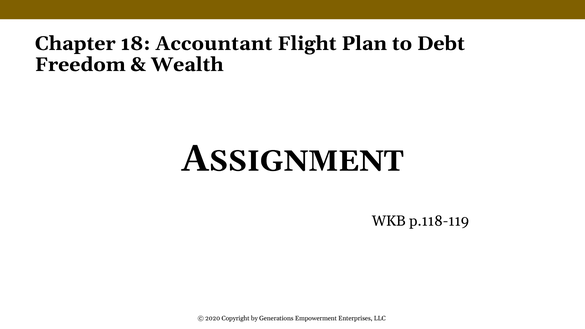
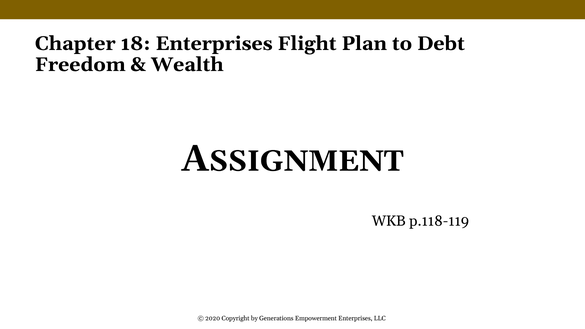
18 Accountant: Accountant -> Enterprises (214, 44)
